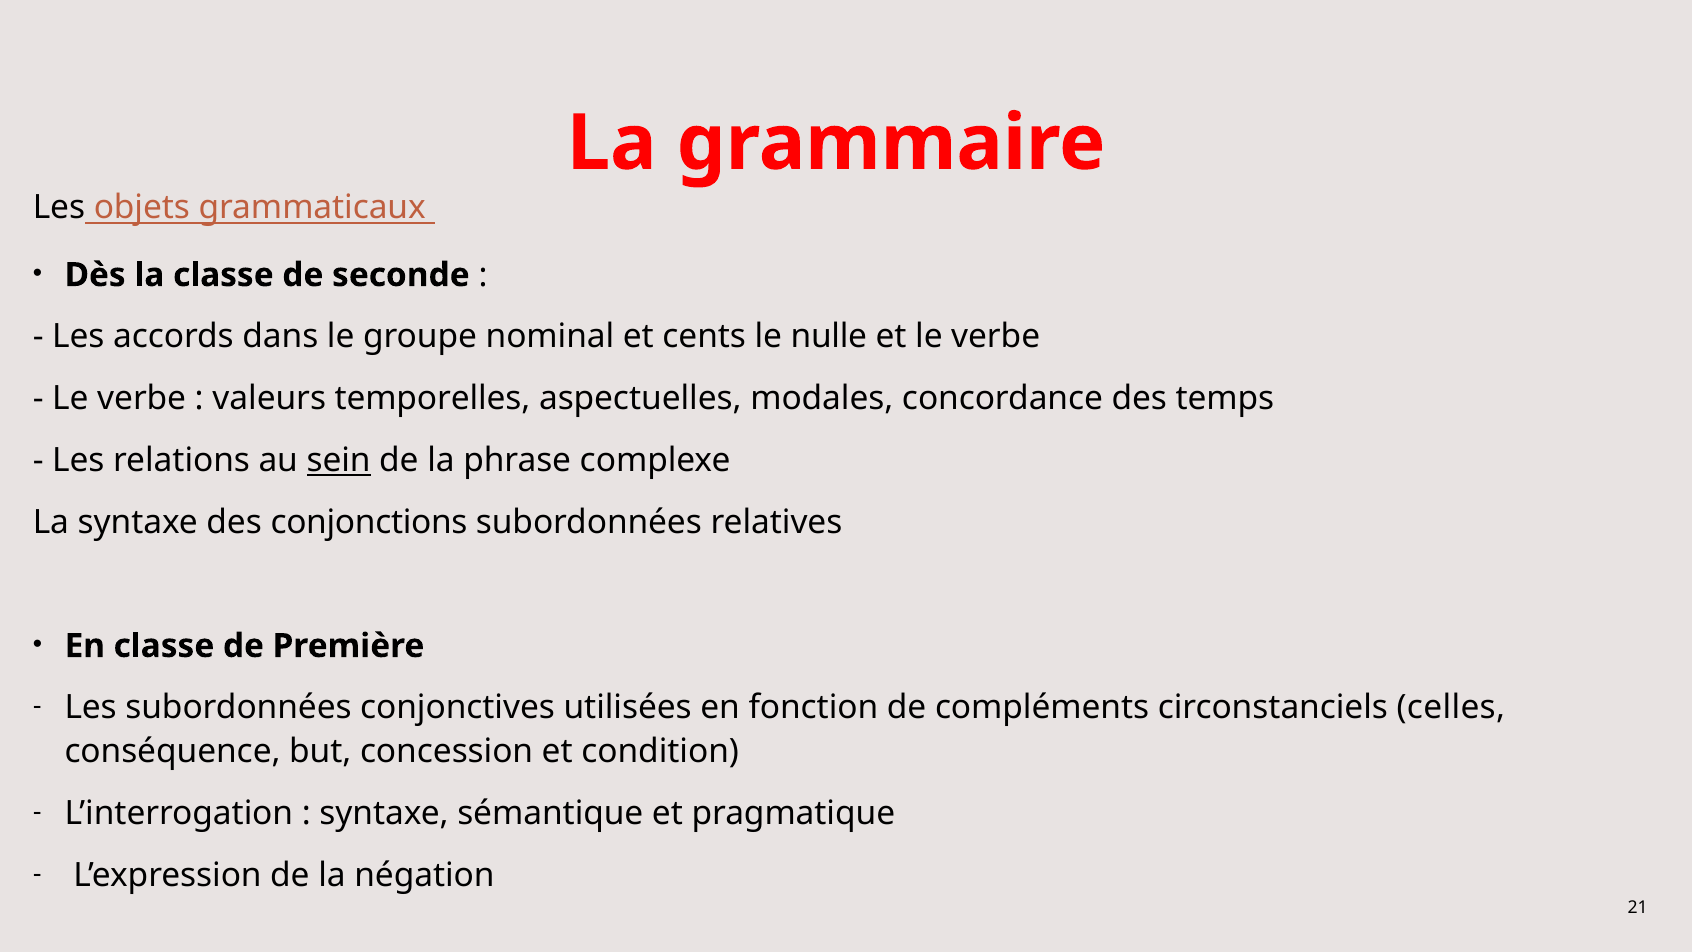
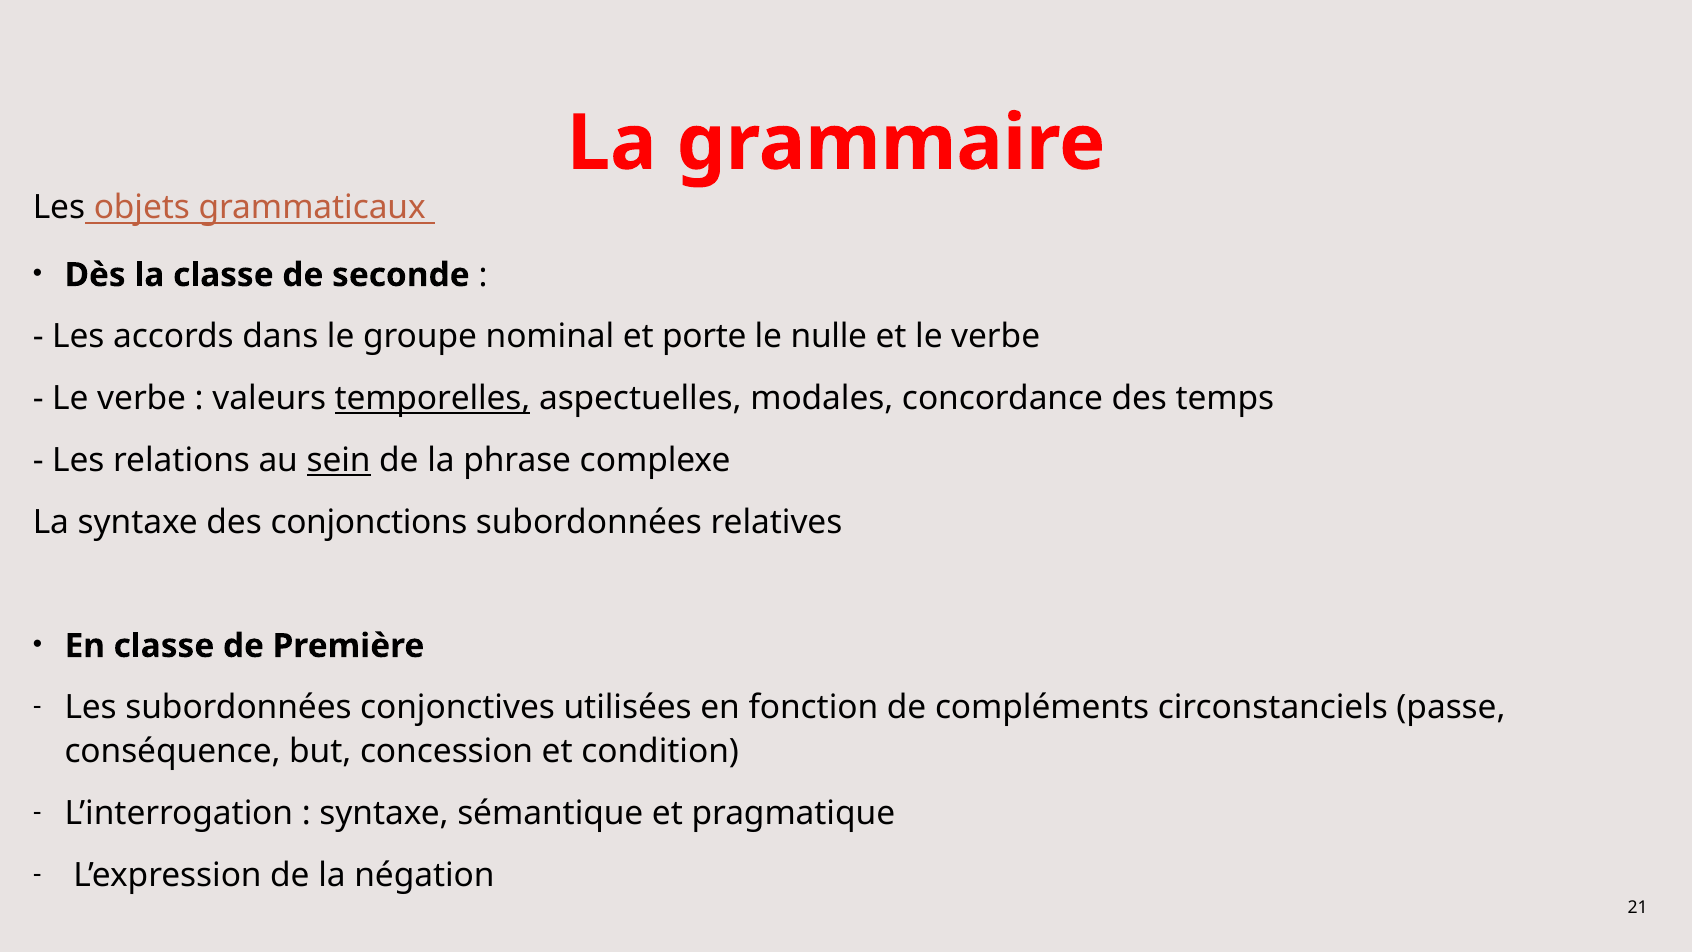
cents: cents -> porte (704, 337)
temporelles underline: none -> present (432, 399)
celles: celles -> passe (1451, 708)
